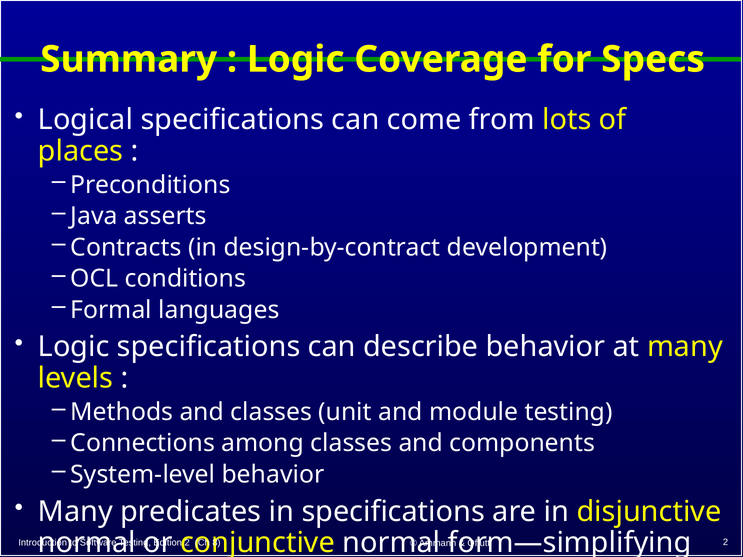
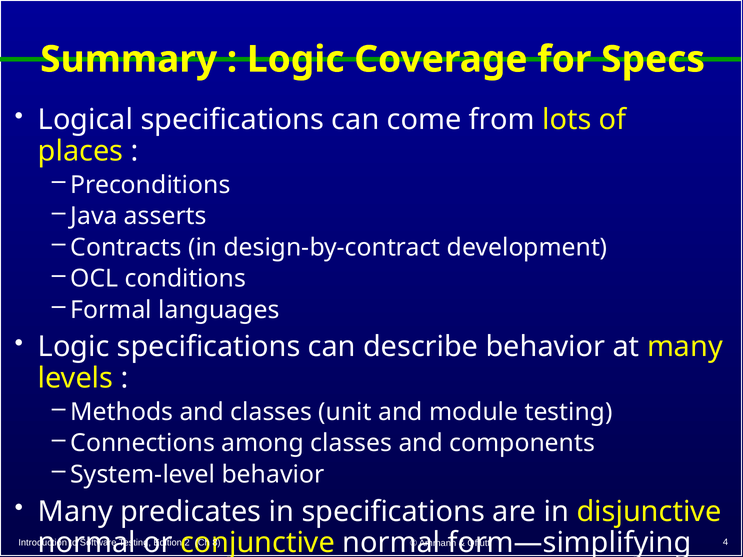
2: 2 -> 4 (726, 542)
